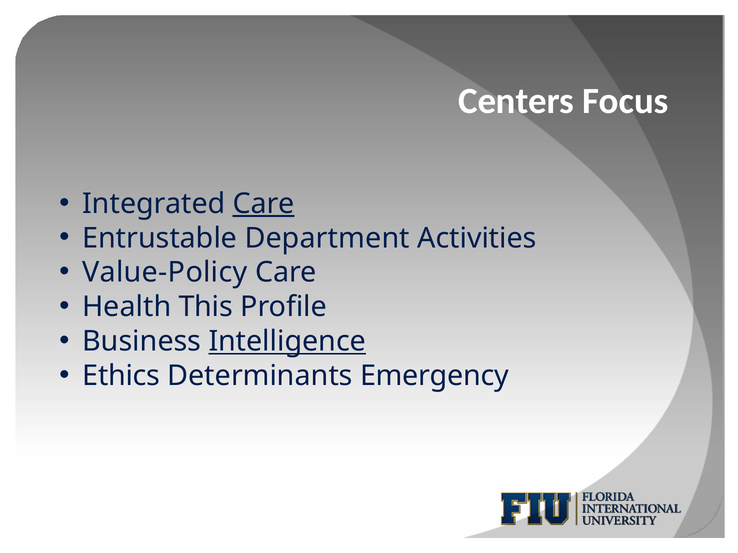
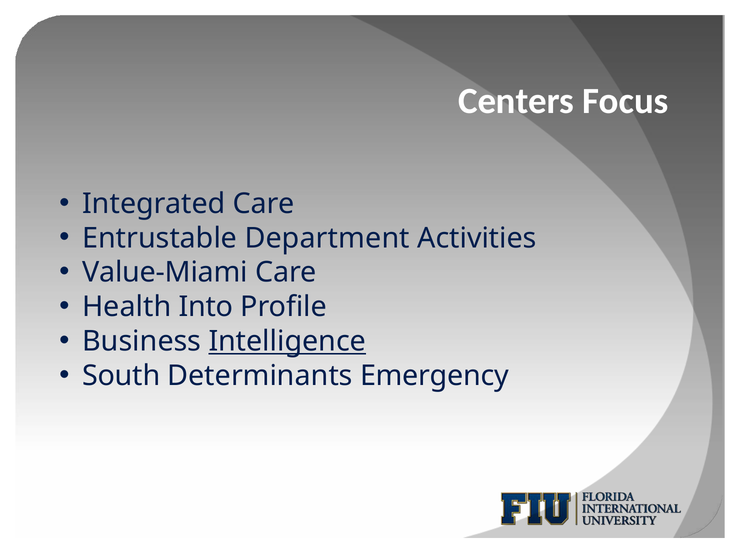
Care underline: present -> none (264, 204)
Value-Policy: Value-Policy -> Value-Miami (165, 273)
This: This -> Into (206, 307)
Ethics: Ethics -> South (121, 376)
